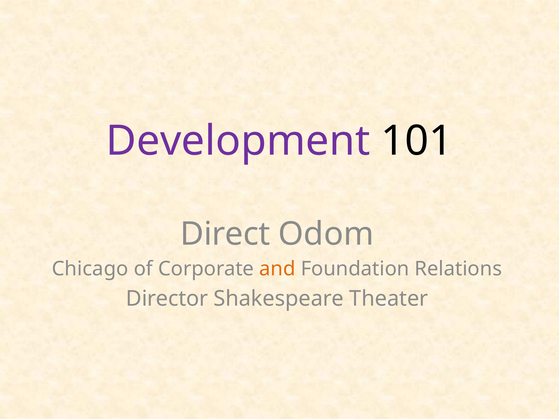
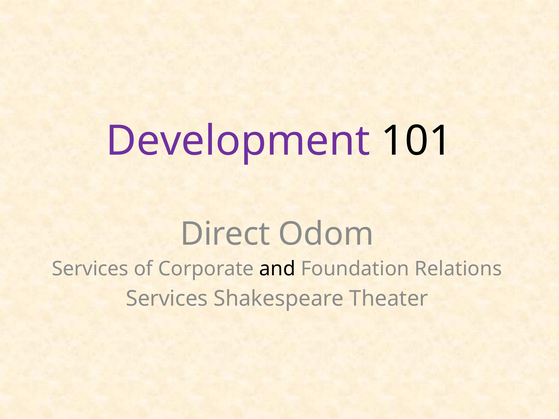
Chicago: Chicago -> Services (90, 269)
and colour: orange -> black (277, 269)
Director: Director -> Services (167, 299)
